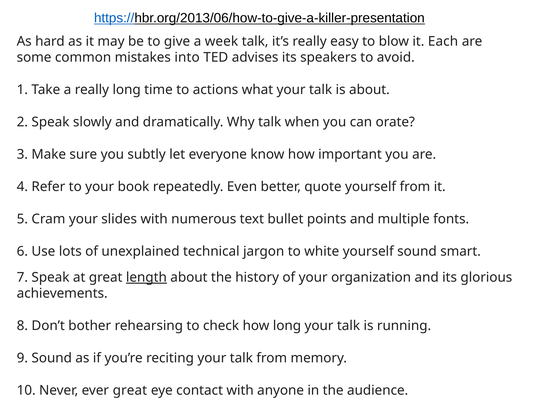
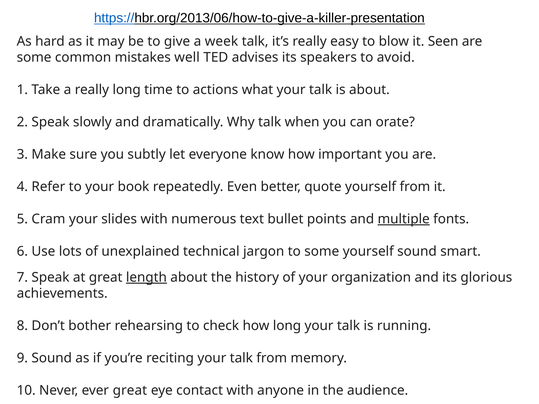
Each: Each -> Seen (443, 41)
into: into -> well (187, 57)
multiple underline: none -> present (404, 219)
to white: white -> some (322, 251)
